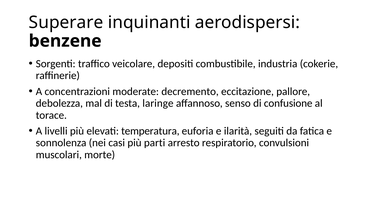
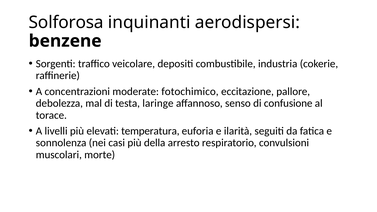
Superare: Superare -> Solforosa (66, 22)
decremento: decremento -> fotochimico (190, 91)
parti: parti -> della (155, 143)
